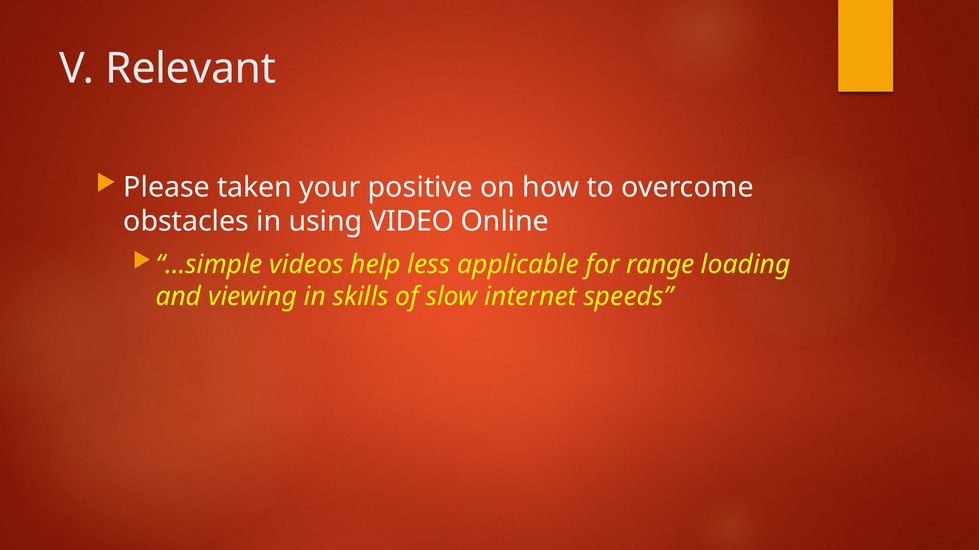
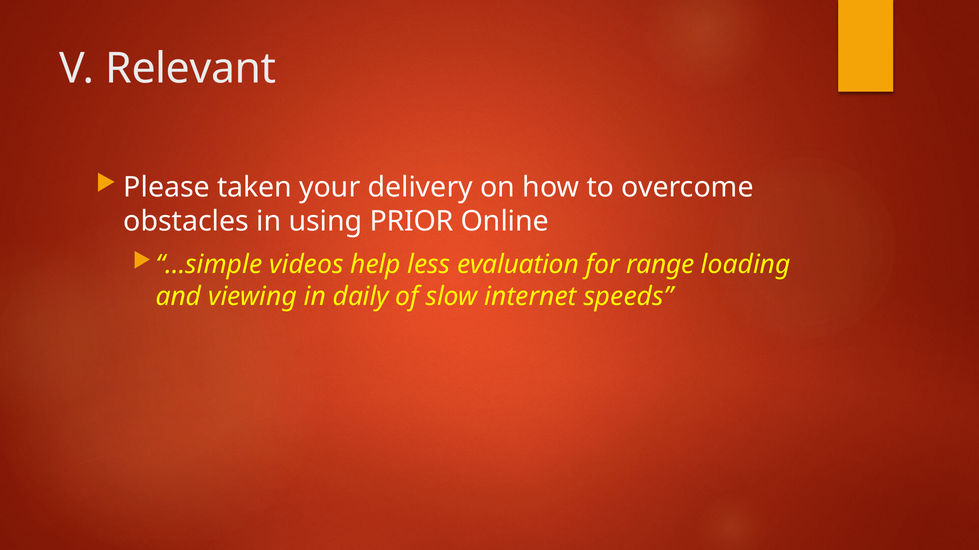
positive: positive -> delivery (420, 188)
VIDEO: VIDEO -> PRIOR (412, 222)
applicable: applicable -> evaluation (518, 265)
skills: skills -> daily (361, 297)
